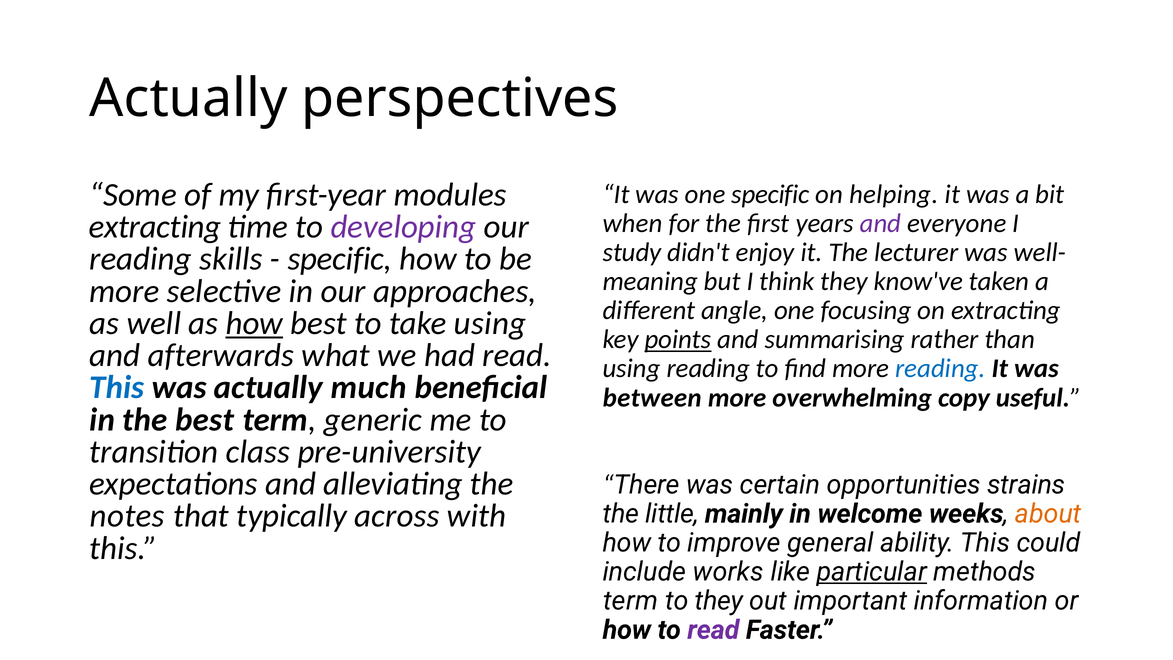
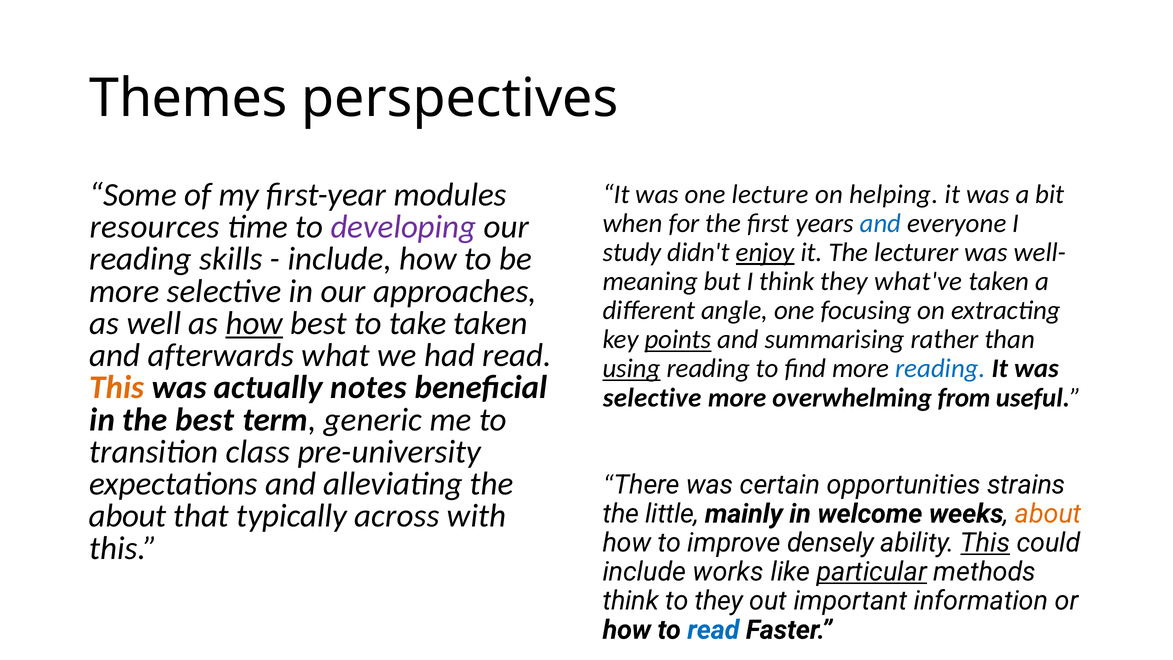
Actually: Actually -> Themes (189, 99)
one specific: specific -> lecture (770, 194)
and colour: purple -> blue (881, 223)
extracting: extracting -> resources (155, 227)
enjoy underline: none -> present (765, 252)
specific: specific -> include (340, 259)
know've: know've -> what've (918, 281)
take using: using -> taken (490, 323)
using underline: none -> present (632, 369)
This colour: blue -> orange (117, 387)
much: much -> notes (369, 387)
between: between -> selective (652, 398)
copy: copy -> from (964, 398)
notes: notes -> about (128, 516)
general: general -> densely (831, 543)
This underline: none -> present (985, 543)
term: term -> think (631, 601)
read colour: purple -> blue (713, 630)
